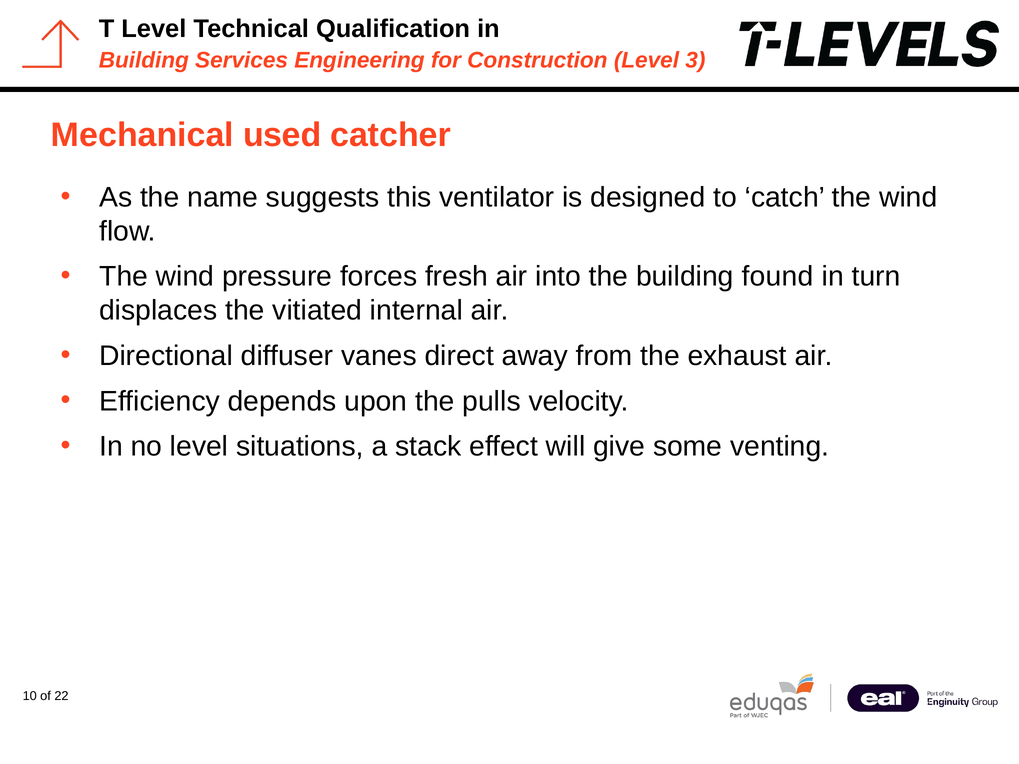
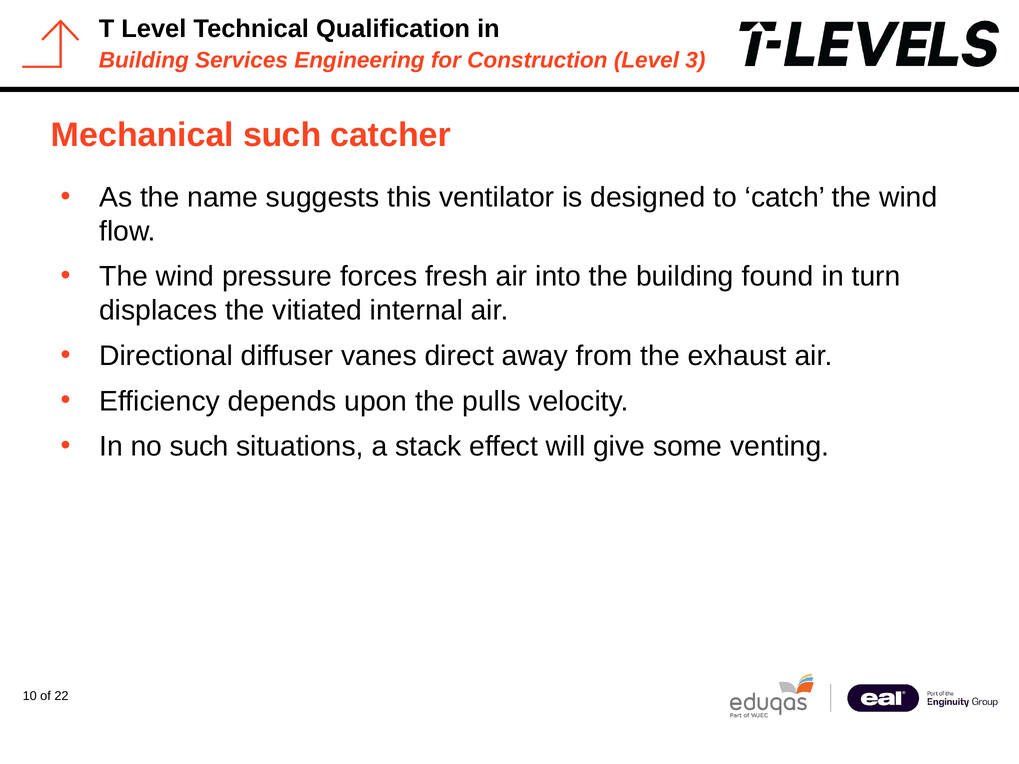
Mechanical used: used -> such (282, 135)
no level: level -> such (199, 447)
